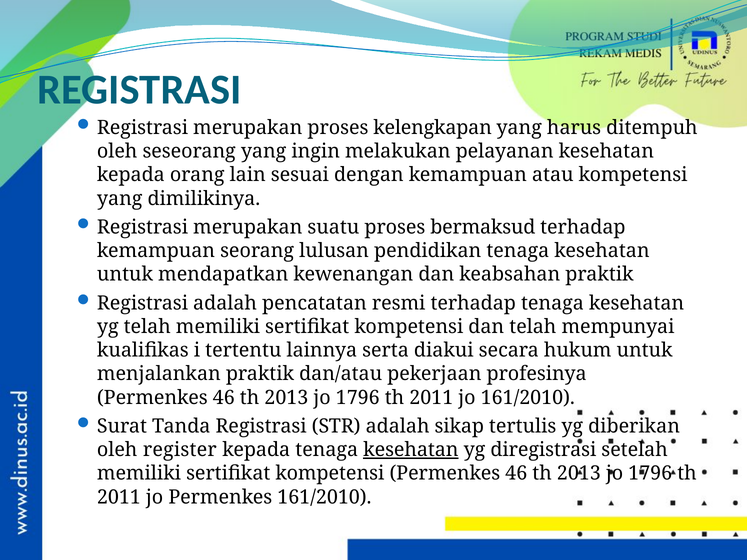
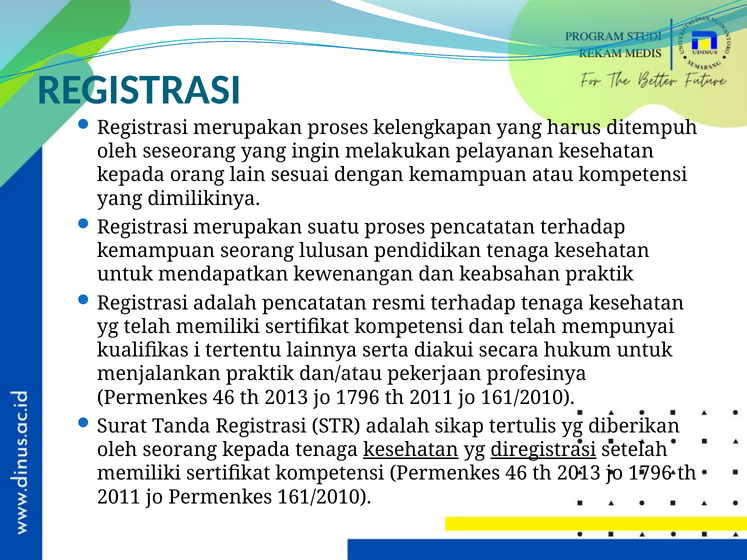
proses bermaksud: bermaksud -> pencatatan (483, 227)
oleh register: register -> seorang (180, 450)
diregistrasi underline: none -> present (543, 450)
